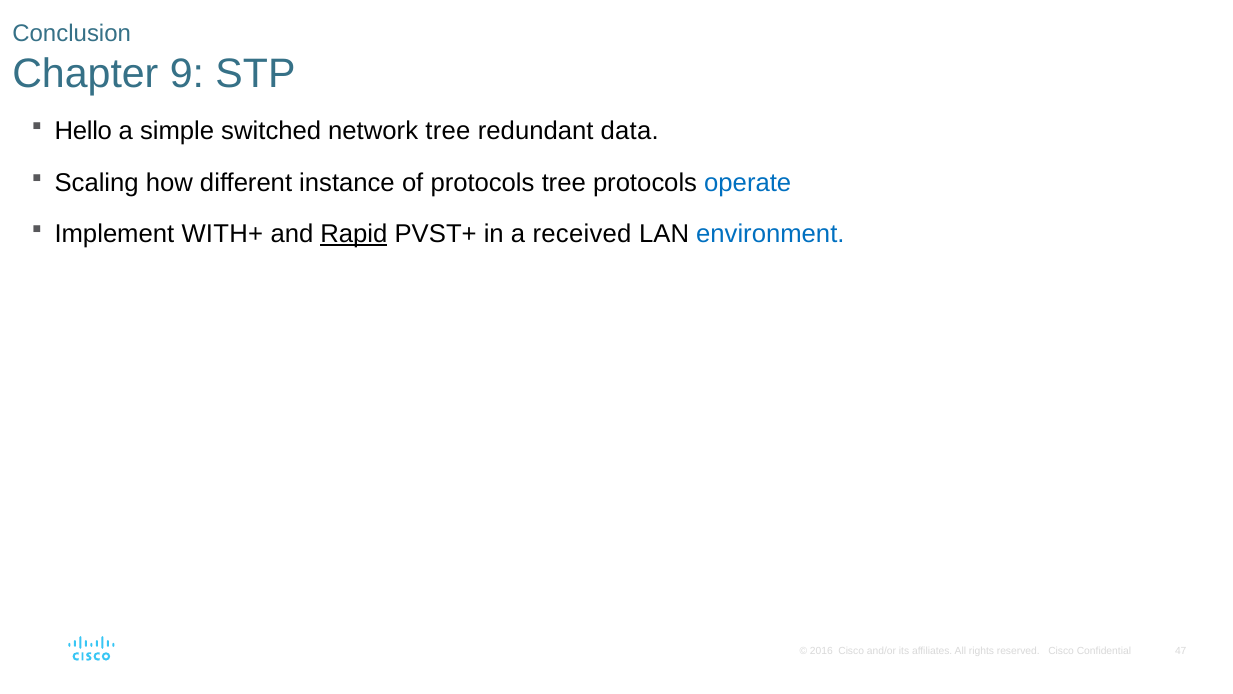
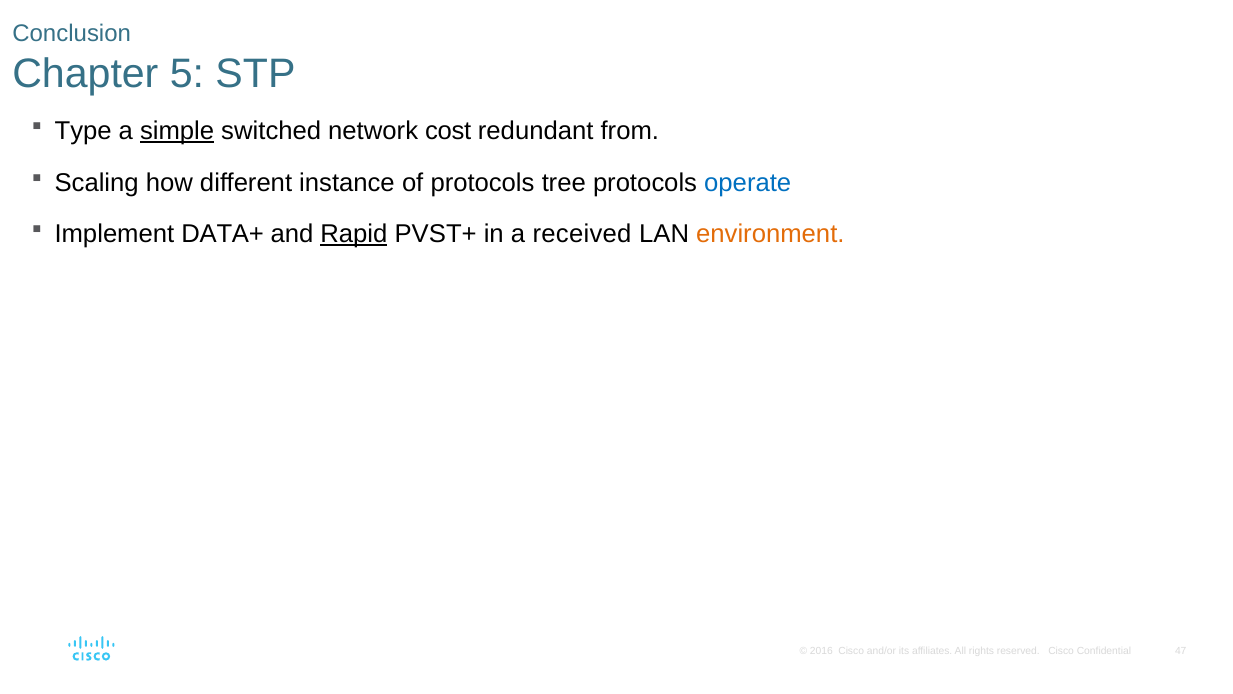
9: 9 -> 5 (187, 74)
Hello: Hello -> Type (83, 131)
simple underline: none -> present (177, 131)
network tree: tree -> cost (448, 131)
data: data -> from (630, 131)
WITH+: WITH+ -> DATA+ (223, 234)
environment colour: blue -> orange (770, 234)
